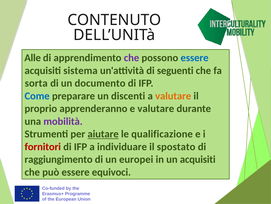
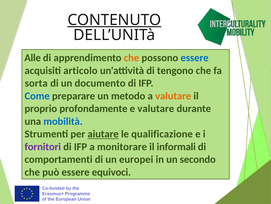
CONTENUTO underline: none -> present (114, 20)
che colour: purple -> orange (132, 58)
sistema: sistema -> articolo (80, 70)
seguenti: seguenti -> tengono (175, 70)
discenti: discenti -> metodo (128, 96)
apprenderanno: apprenderanno -> profondamente (93, 108)
mobilità colour: purple -> blue (63, 121)
fornitori colour: red -> purple (43, 146)
individuare: individuare -> monitorare (122, 146)
spostato: spostato -> informali (176, 146)
raggiungimento: raggiungimento -> comportamenti (59, 159)
un acquisiti: acquisiti -> secondo (198, 159)
